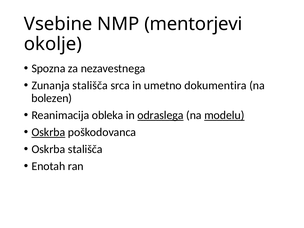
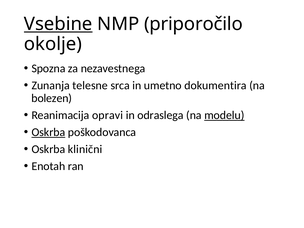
Vsebine underline: none -> present (58, 24)
mentorjevi: mentorjevi -> priporočilo (193, 24)
Zunanja stališča: stališča -> telesne (90, 86)
obleka: obleka -> opravi (108, 115)
odraslega underline: present -> none (160, 115)
Oskrba stališča: stališča -> klinični (85, 149)
